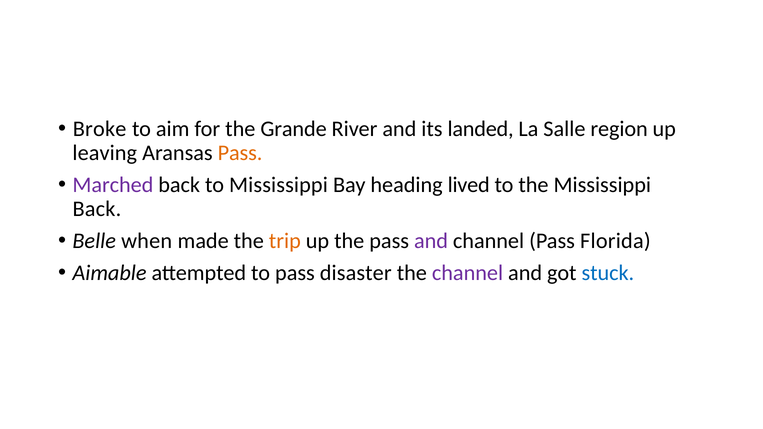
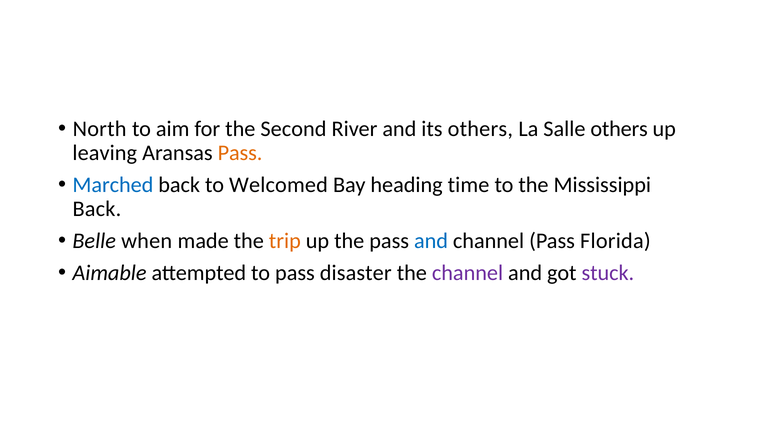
Broke: Broke -> North (100, 129)
Grande: Grande -> Second (293, 129)
its landed: landed -> others (480, 129)
Salle region: region -> others (619, 129)
Marched colour: purple -> blue (113, 185)
to Mississippi: Mississippi -> Welcomed (278, 185)
lived: lived -> time (469, 185)
and colour: purple -> blue (431, 241)
stuck colour: blue -> purple (608, 273)
